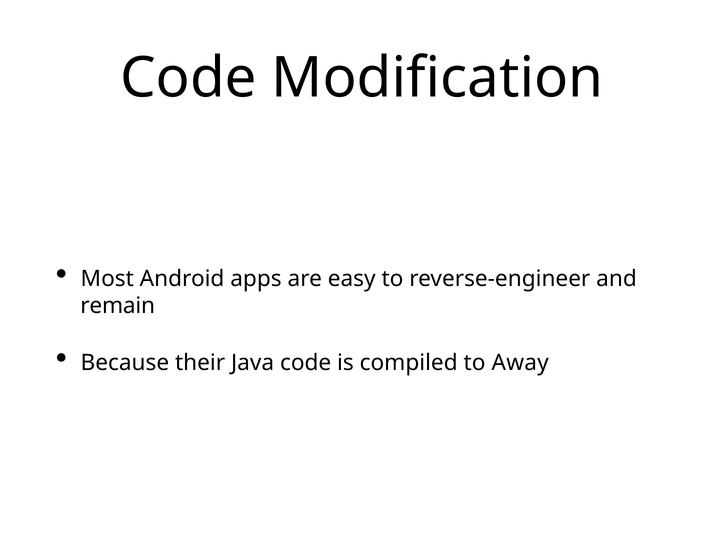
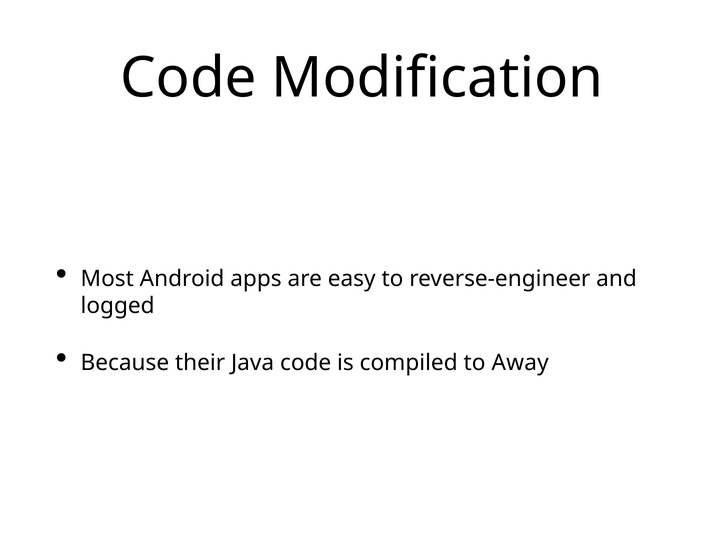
remain: remain -> logged (118, 306)
